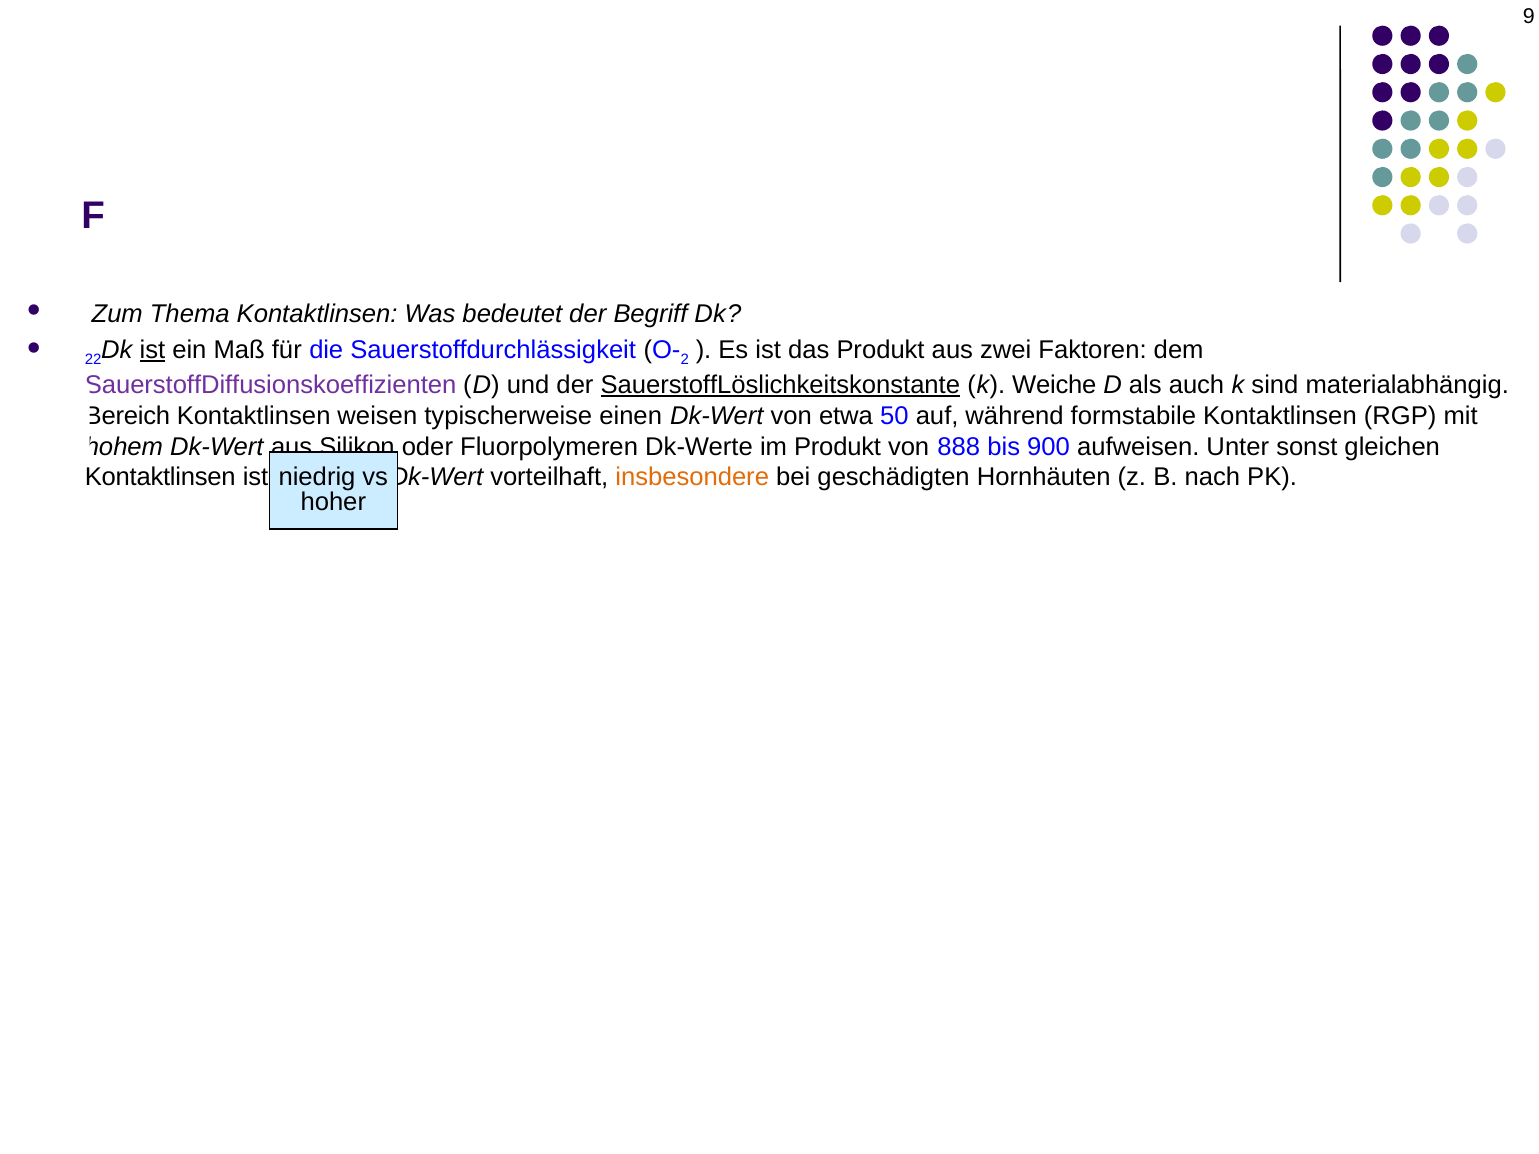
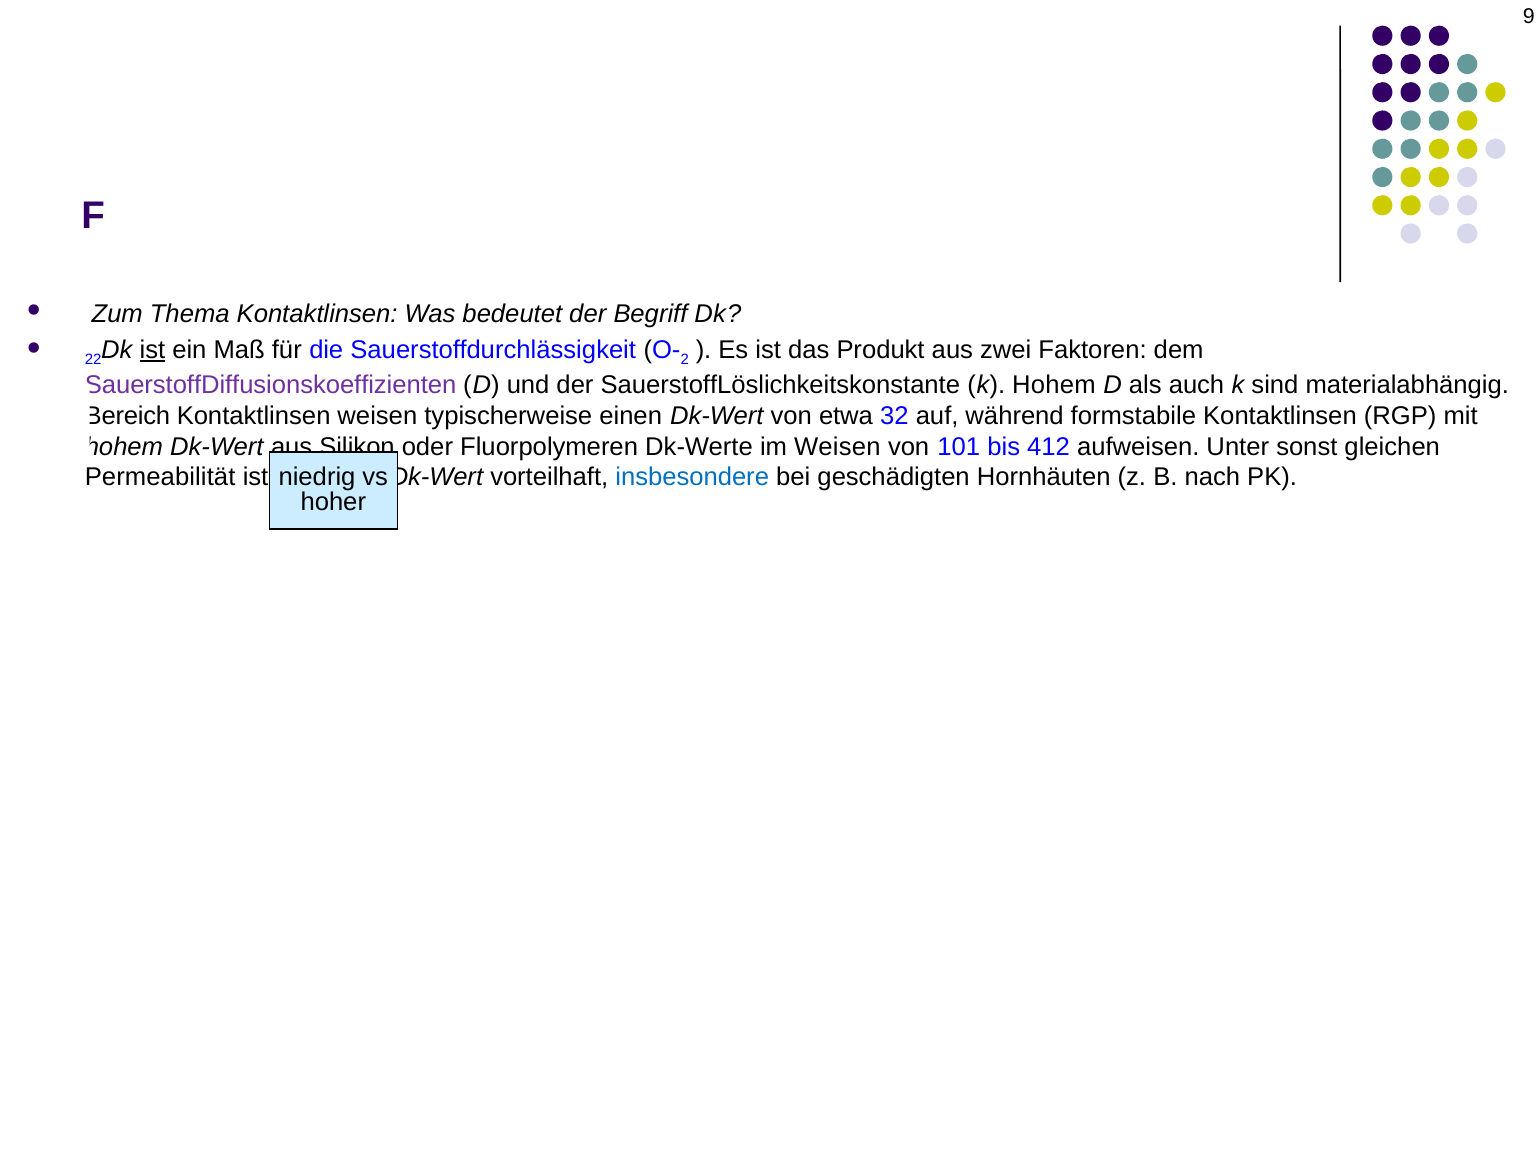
SauerstoffLöslichkeitskonstante underline: present -> none (780, 385)
k Weiche: Weiche -> Hohem (1054, 385)
50: 50 -> 32 (894, 416)
im Produkt: Produkt -> Weisen (837, 447)
888: 888 -> 101 (959, 447)
900: 900 -> 412 (1049, 447)
Kontaktlinsen: Kontaktlinsen -> Permeabilität (160, 477)
insbesondere colour: orange -> blue (692, 477)
